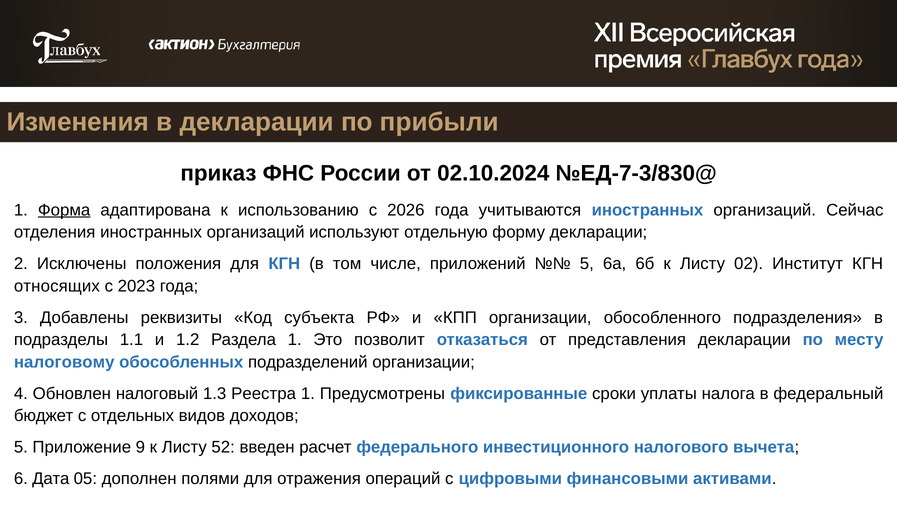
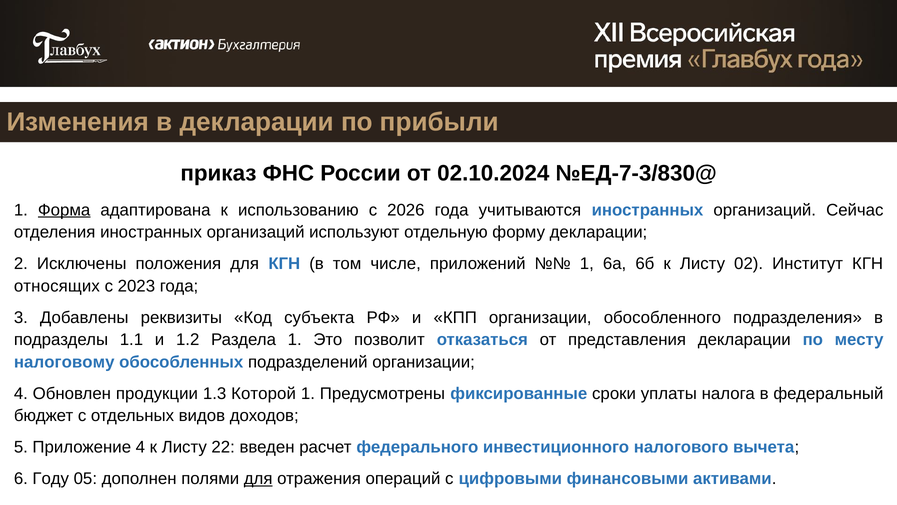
5: 5 -> 1 (587, 264)
налоговый: налоговый -> продукции (157, 393)
Реестра: Реестра -> Которой (264, 393)
Приложение 9: 9 -> 4 (140, 447)
52: 52 -> 22 (223, 447)
Дата: Дата -> Году (51, 478)
для underline: none -> present (258, 478)
